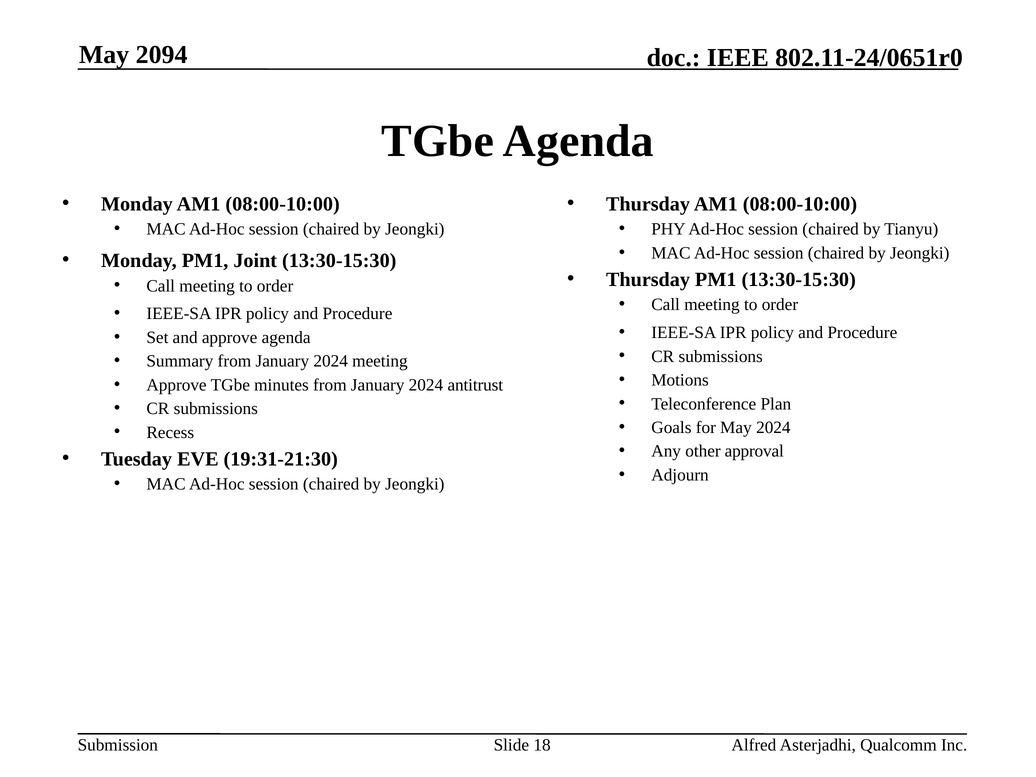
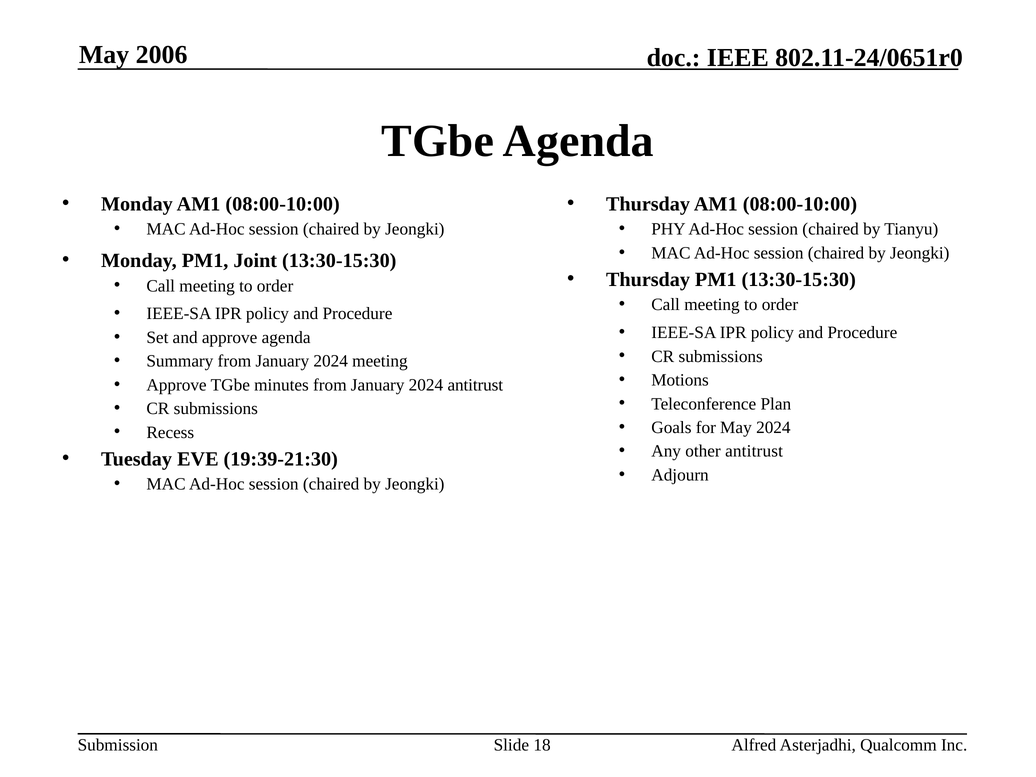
2094: 2094 -> 2006 (162, 55)
other approval: approval -> antitrust (754, 451)
19:31-21:30: 19:31-21:30 -> 19:39-21:30 (281, 459)
